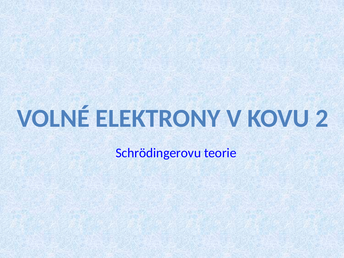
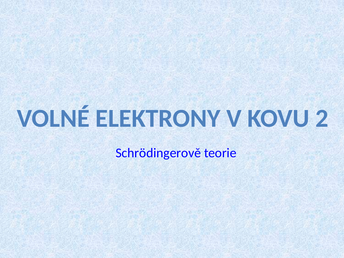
Schrödingerovu: Schrödingerovu -> Schrödingerově (158, 153)
